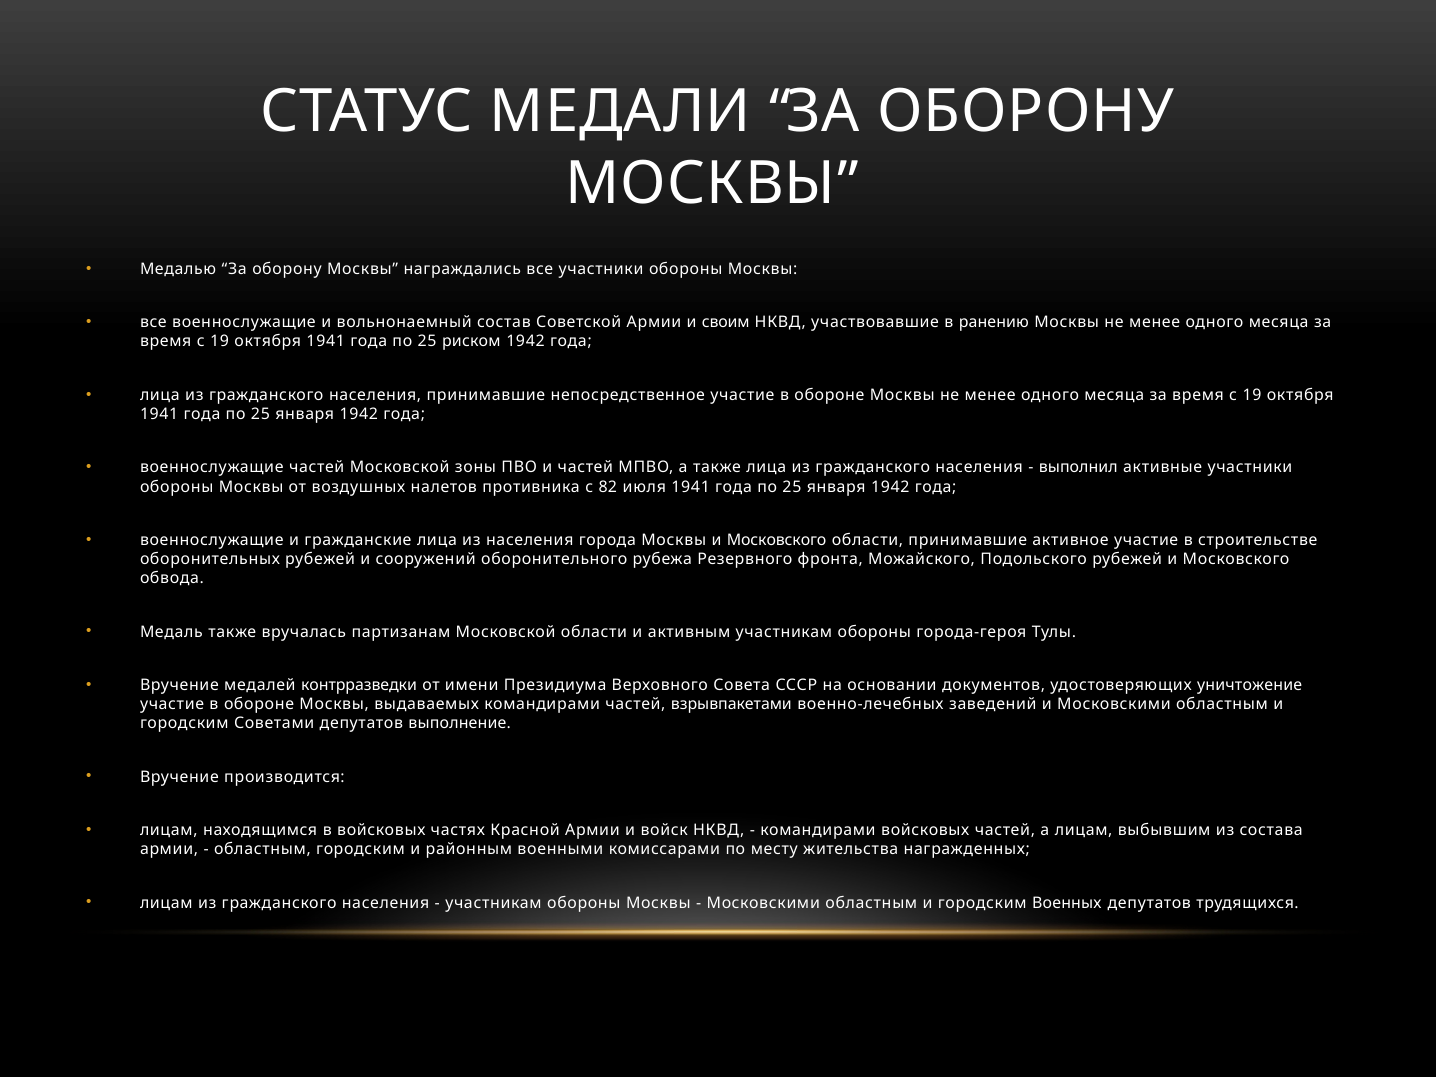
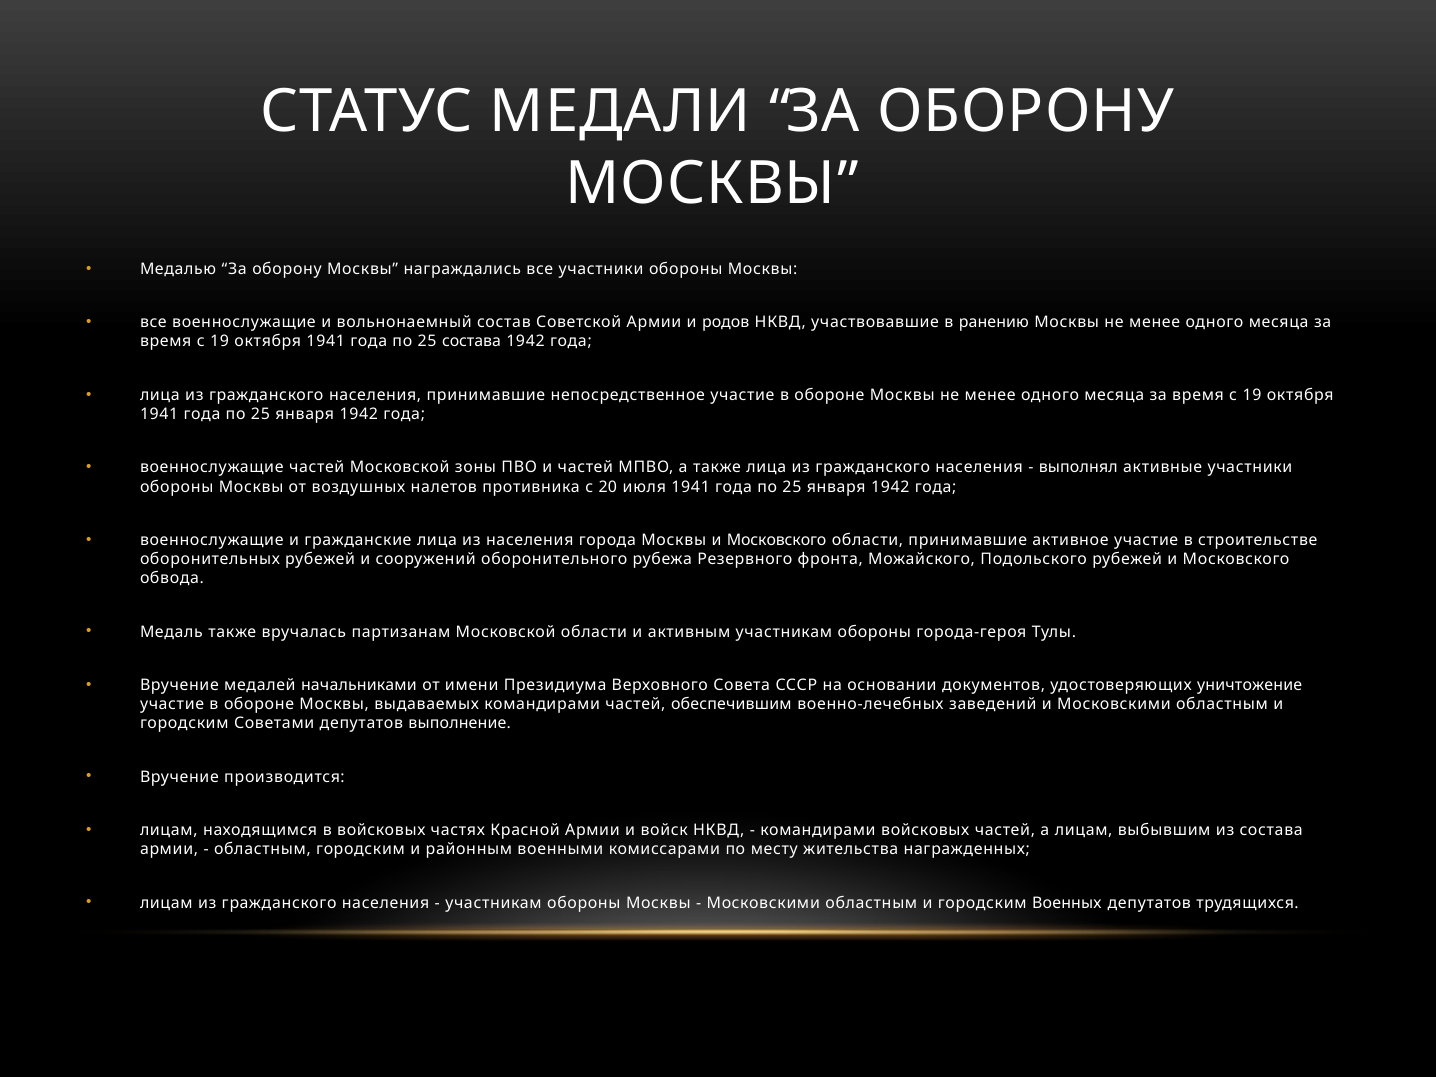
своим: своим -> родов (726, 323)
25 риском: риском -> состава (471, 342)
выполнил: выполнил -> выполнял (1078, 468)
82: 82 -> 20 (608, 487)
контрразведки: контрразведки -> начальниками (359, 685)
взрывпакетами: взрывпакетами -> обеспечившим (731, 704)
